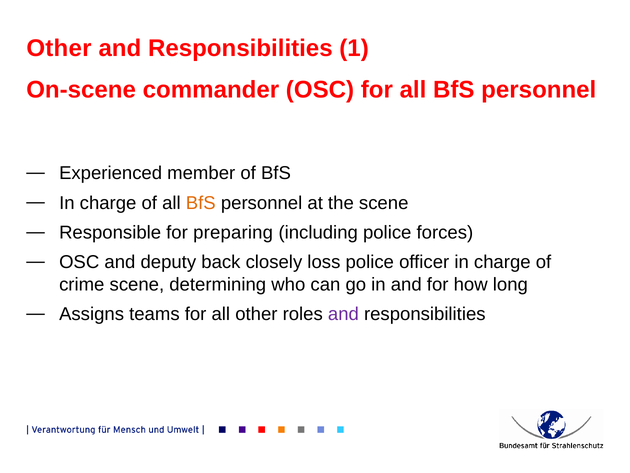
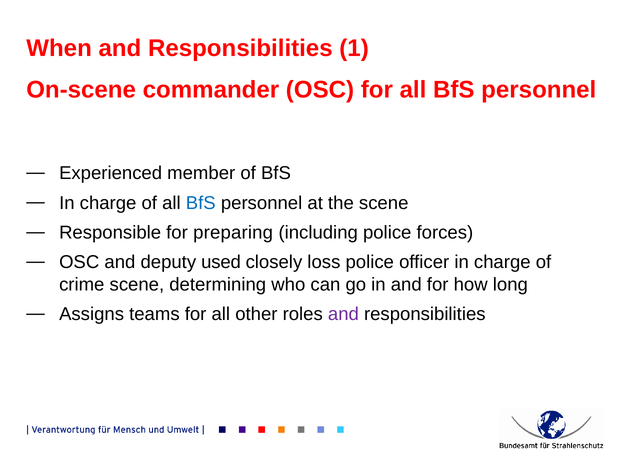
Other: Other -> When (59, 48)
BfS colour: orange -> blue (201, 203)
back: back -> used (221, 262)
